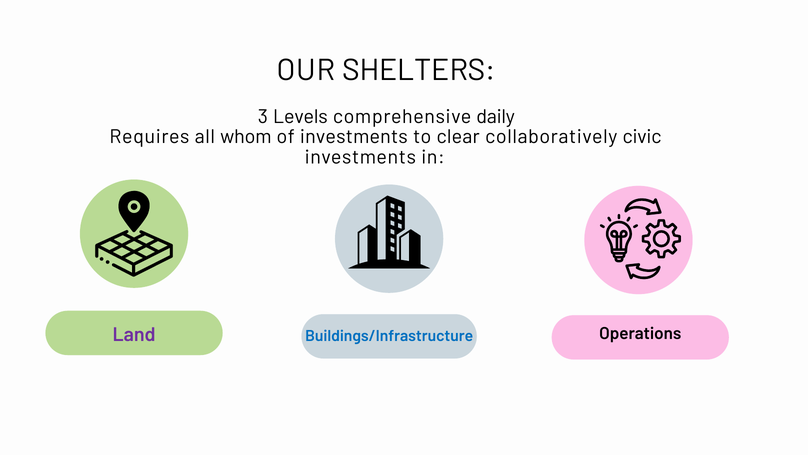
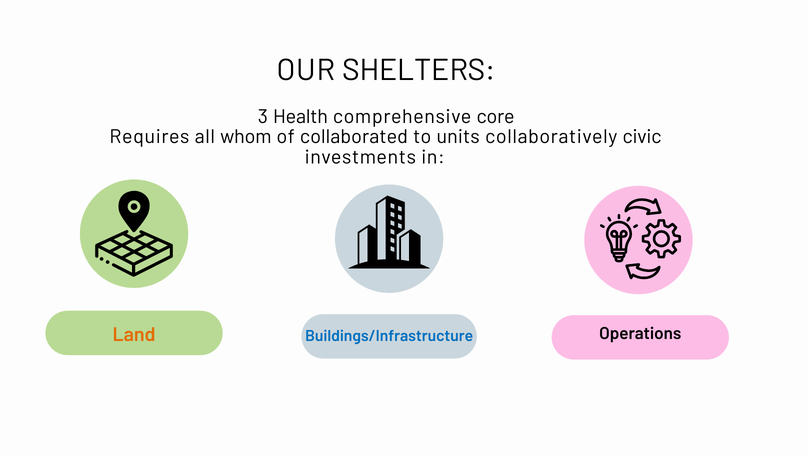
Levels: Levels -> Health (300, 116)
daily: daily -> core (496, 116)
of investments: investments -> collaborated (354, 137)
clear: clear -> units (458, 137)
Land colour: purple -> orange (134, 335)
